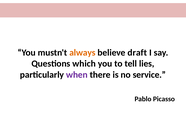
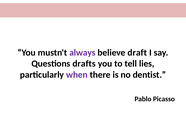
always colour: orange -> purple (82, 53)
which: which -> drafts (84, 64)
service: service -> dentist (149, 75)
